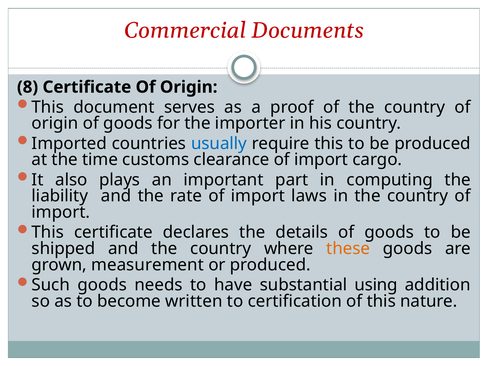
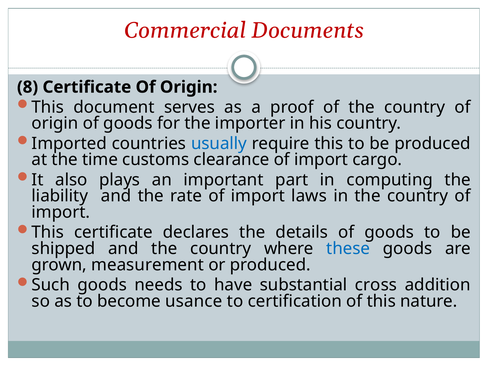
these colour: orange -> blue (348, 249)
using: using -> cross (376, 285)
written: written -> usance (194, 301)
